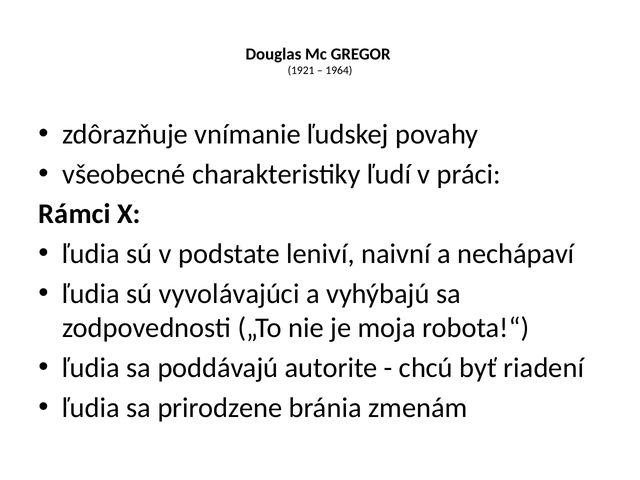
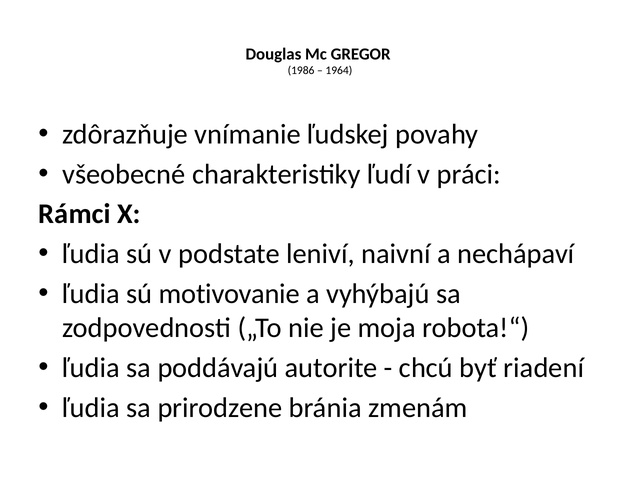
1921: 1921 -> 1986 (301, 71)
vyvolávajúci: vyvolávajúci -> motivovanie (229, 294)
